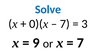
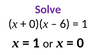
Solve colour: blue -> purple (48, 9)
7: 7 -> 6 (65, 24)
3: 3 -> 1 (84, 24)
9: 9 -> 1 (36, 43)
7: 7 -> 0 (80, 43)
